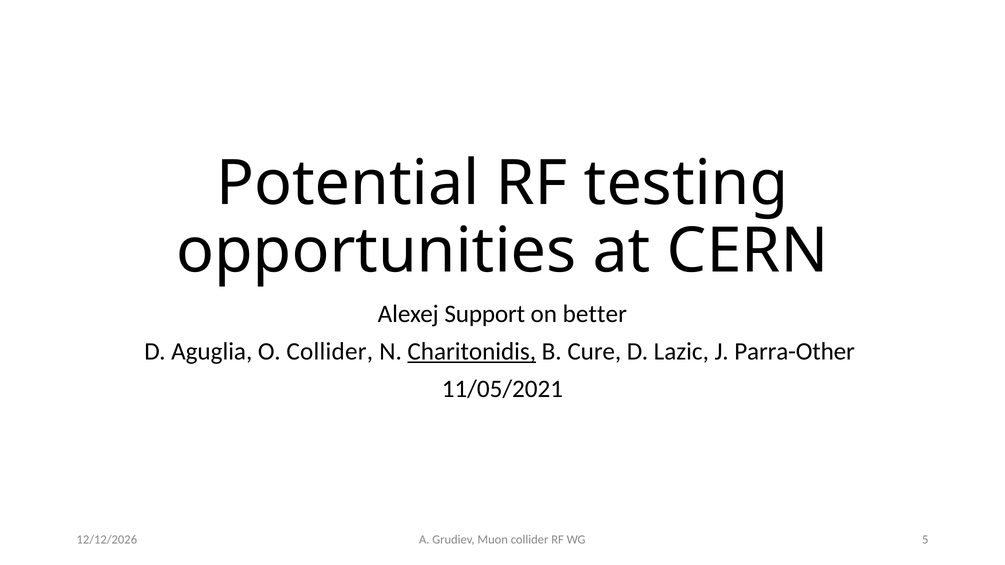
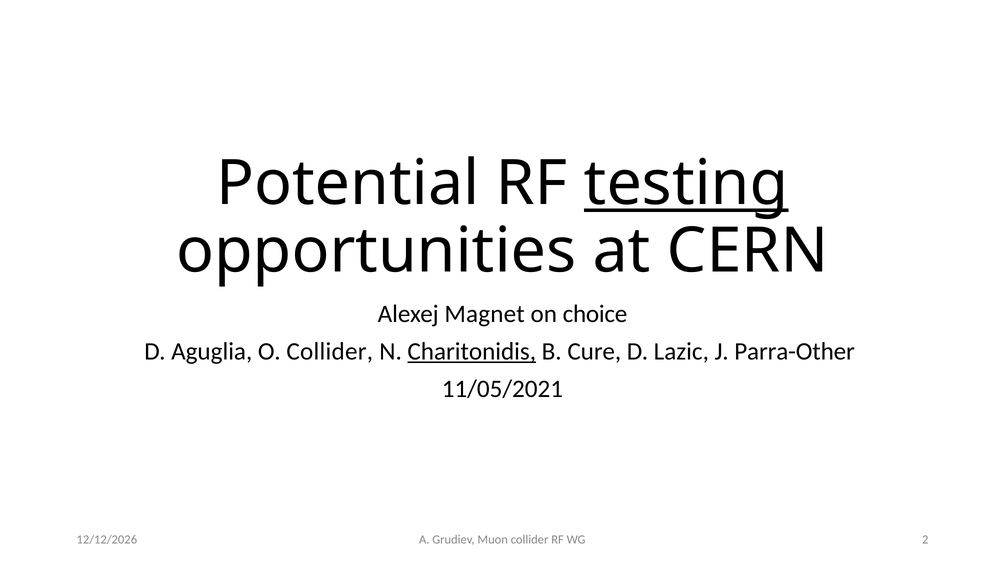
testing underline: none -> present (686, 183)
Support: Support -> Magnet (485, 314)
better: better -> choice (595, 314)
5: 5 -> 2 (925, 540)
